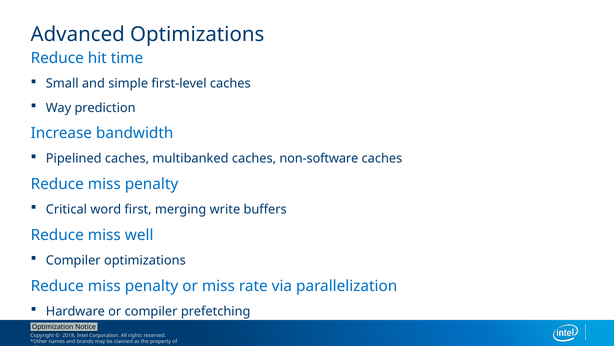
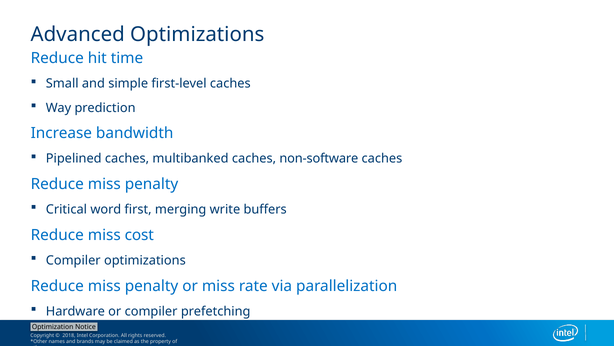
well: well -> cost (139, 235)
